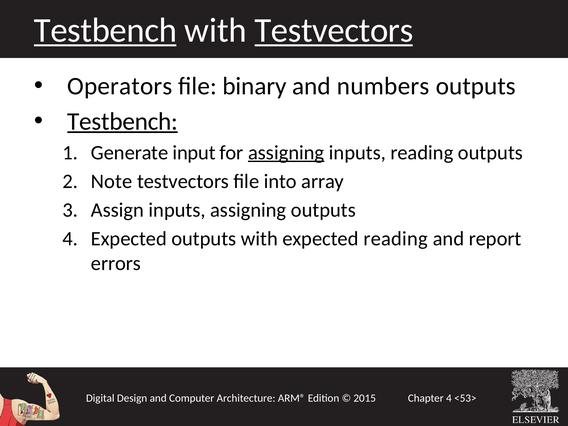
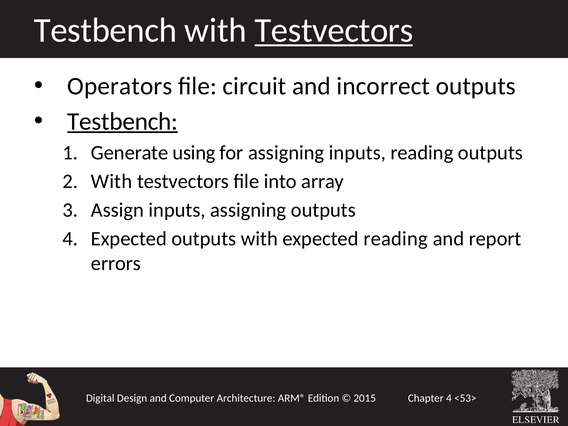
Testbench underline: present -> none (105, 30)
binary: binary -> circuit (254, 86)
numbers: numbers -> incorrect (383, 86)
input: input -> using (194, 153)
assigning underline: present -> none (286, 153)
Note: Note -> With (112, 181)
